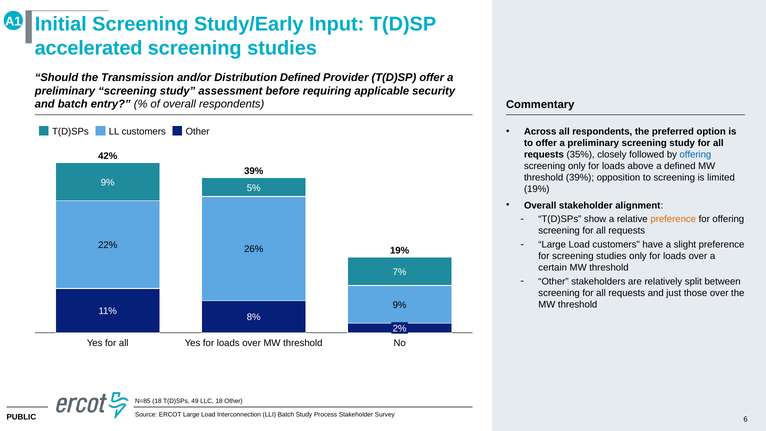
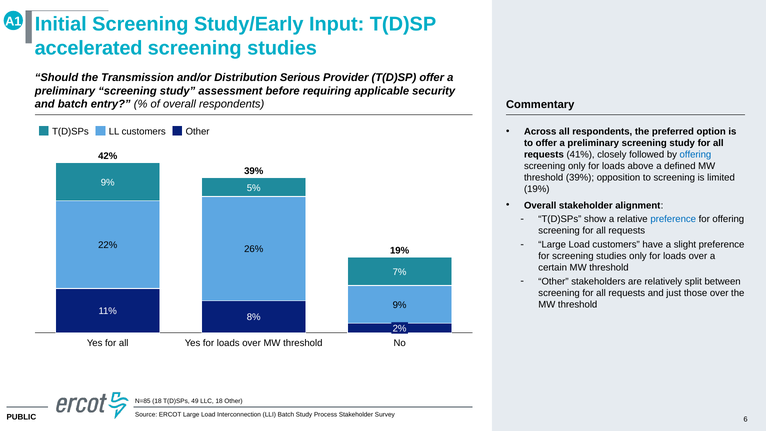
Distribution Defined: Defined -> Serious (300, 77)
35%: 35% -> 41% (581, 155)
preference colour: orange -> blue (673, 219)
